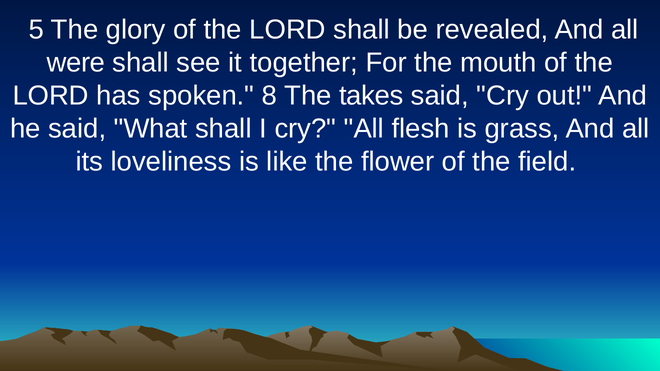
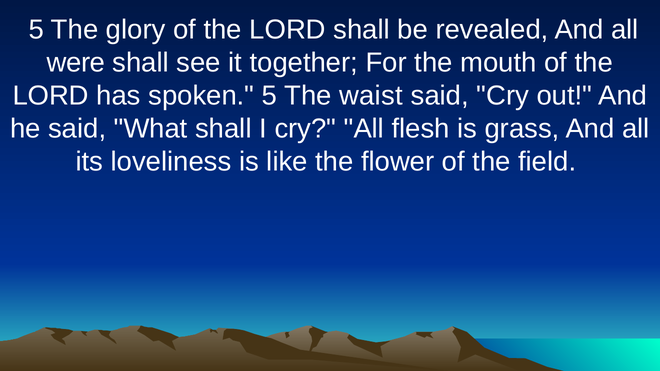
spoken 8: 8 -> 5 (269, 96)
takes: takes -> waist (371, 96)
